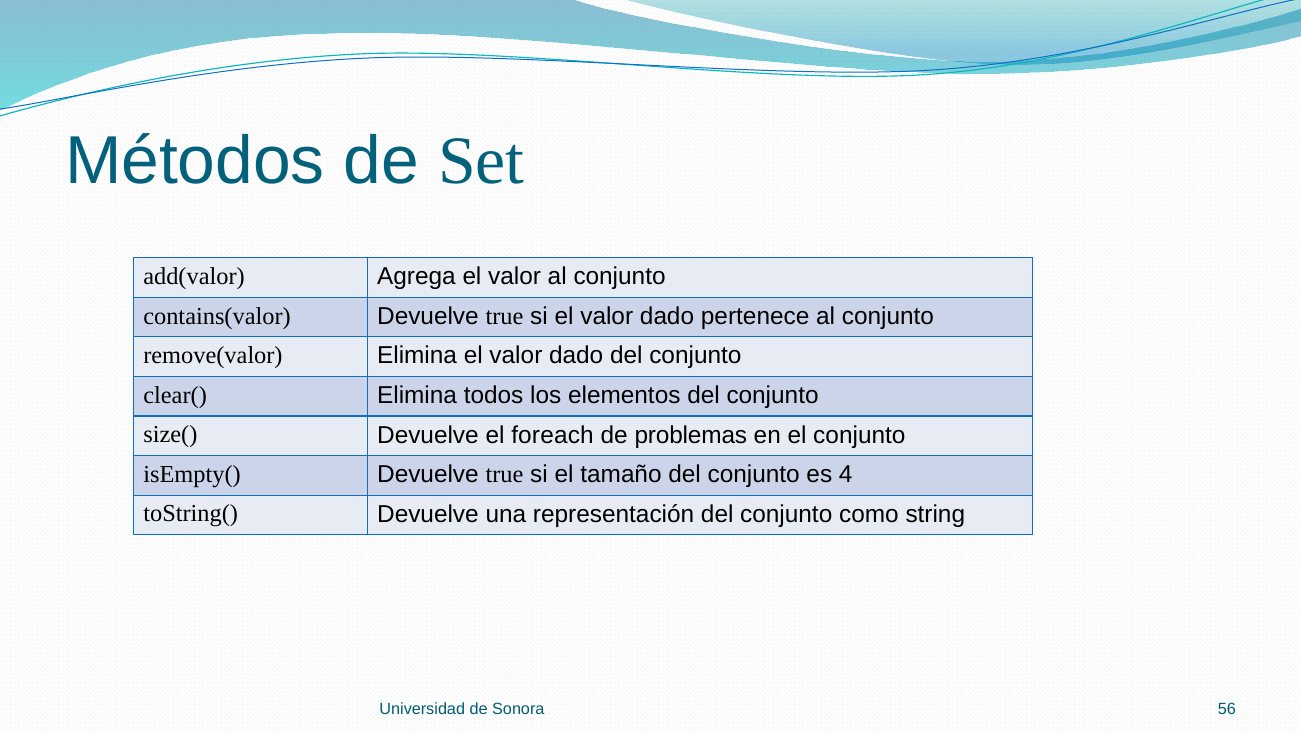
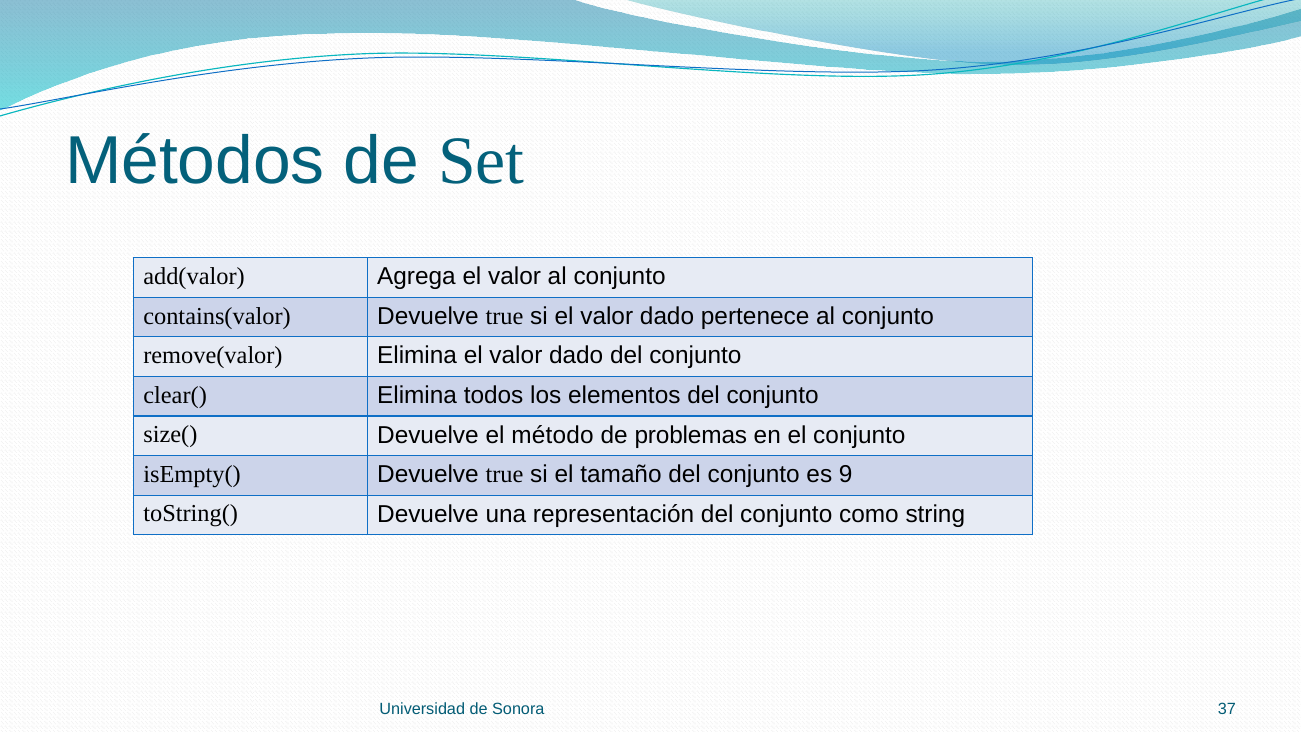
foreach: foreach -> método (552, 435)
4: 4 -> 9 (846, 474)
56: 56 -> 37 (1227, 709)
